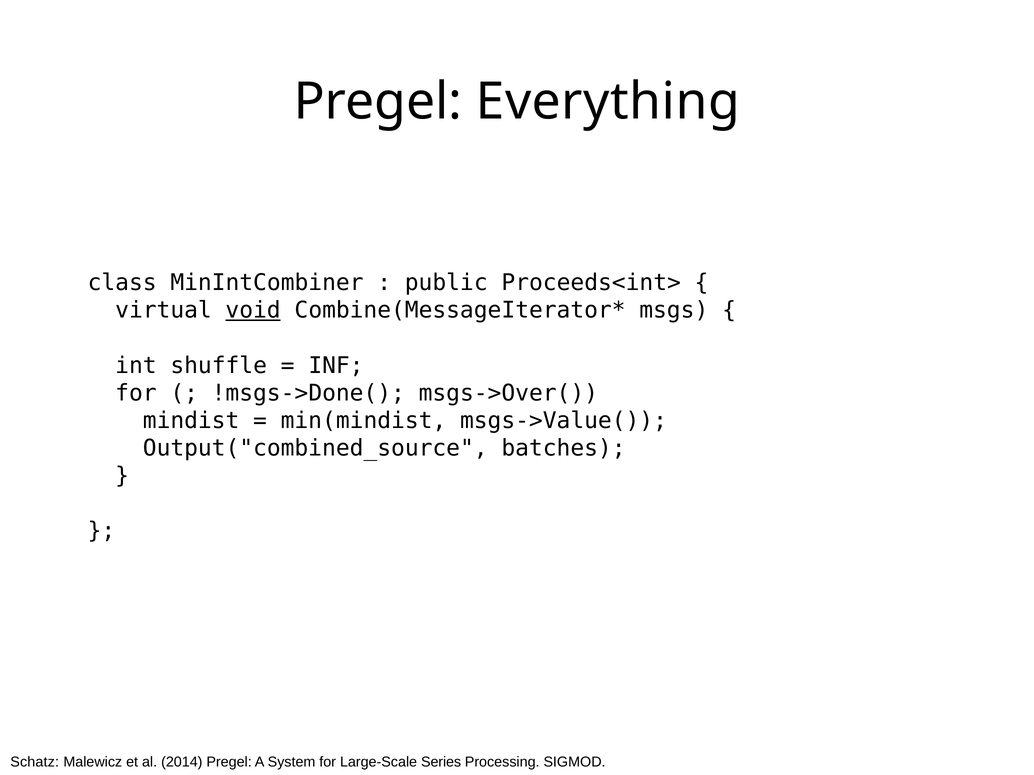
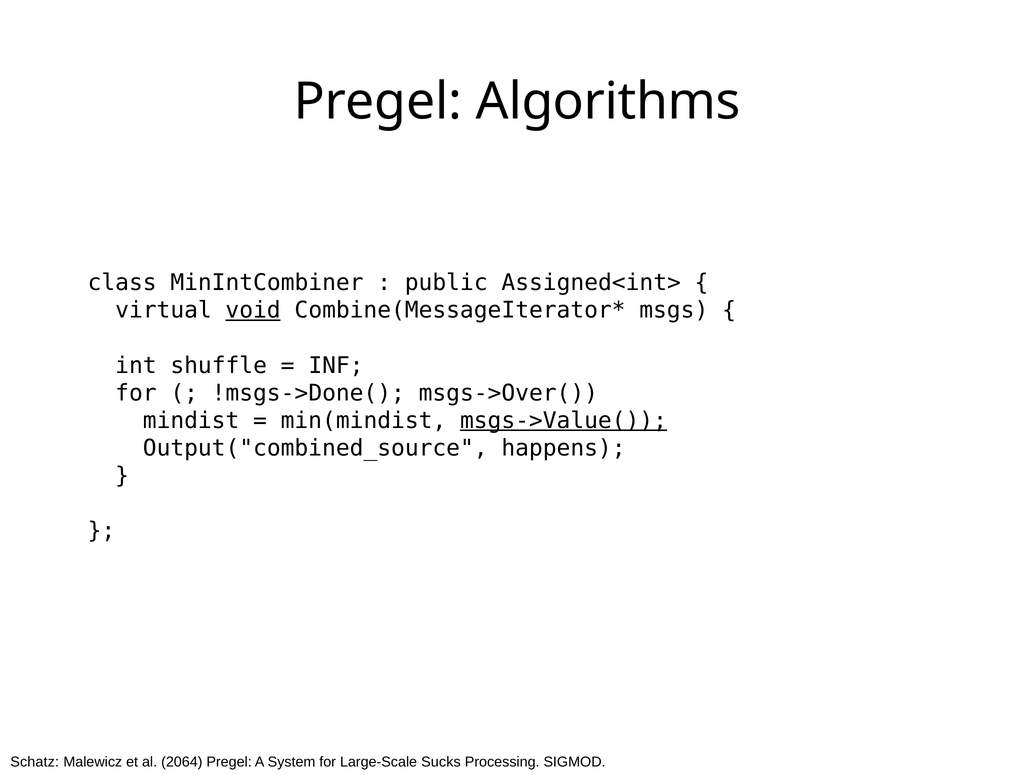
Everything: Everything -> Algorithms (608, 102)
Proceeds<int>: Proceeds<int> -> Assigned<int> (591, 283)
msgs->Value( underline: none -> present (563, 421)
batches: batches -> happens (563, 448)
2014: 2014 -> 2064 (182, 762)
Series: Series -> Sucks (441, 762)
